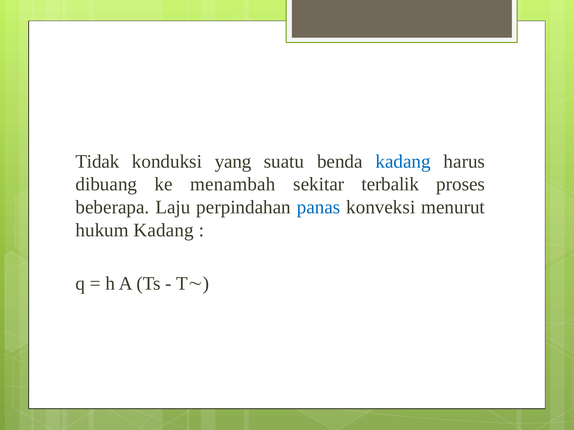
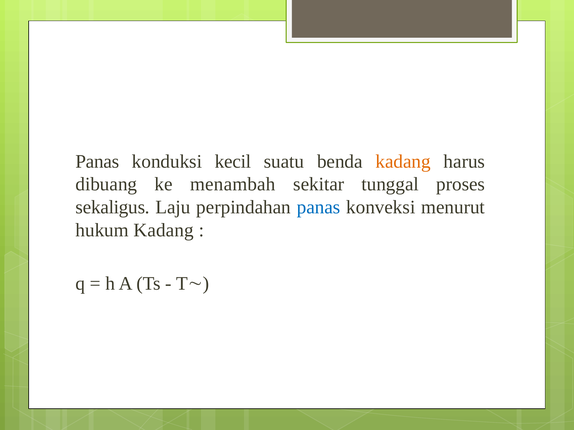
Tidak: Tidak -> Panas (97, 162)
yang: yang -> kecil (233, 162)
kadang colour: blue -> orange (403, 162)
terbalik: terbalik -> tunggal (390, 185)
beberapa: beberapa -> sekaligus (113, 207)
